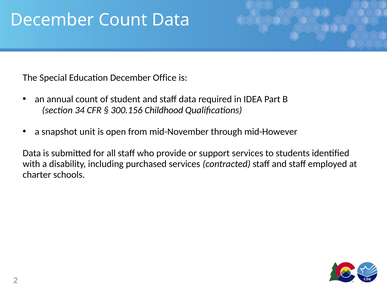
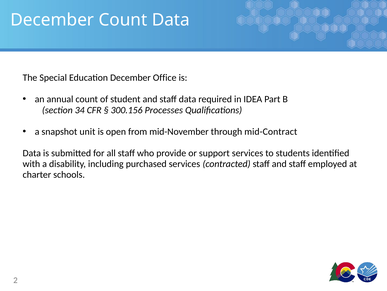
Childhood: Childhood -> Processes (164, 110)
mid-However: mid-However -> mid-Contract (271, 131)
